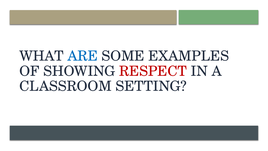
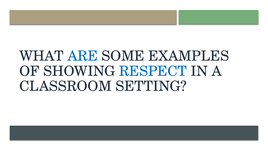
RESPECT colour: red -> blue (153, 71)
